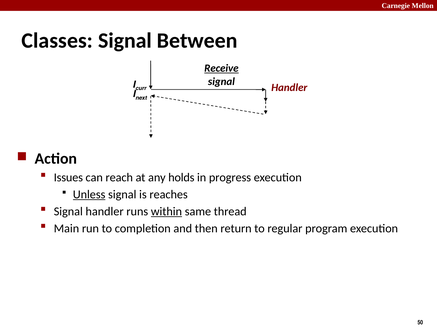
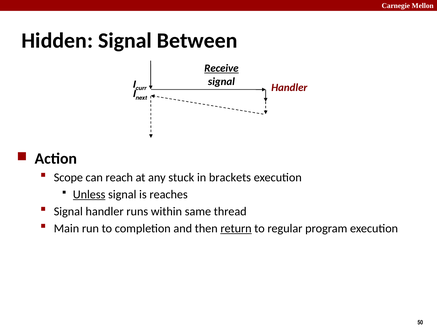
Classes: Classes -> Hidden (57, 41)
Issues: Issues -> Scope (68, 177)
holds: holds -> stuck (181, 177)
progress: progress -> brackets (230, 177)
within underline: present -> none (166, 211)
return underline: none -> present (236, 228)
